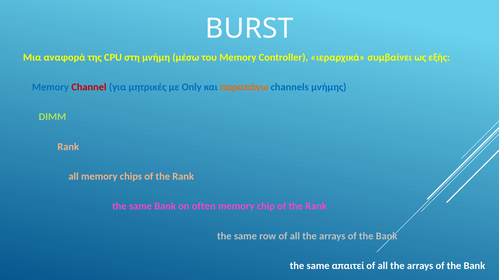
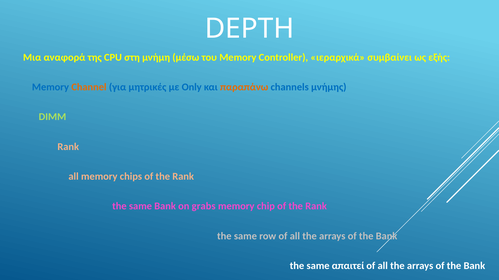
BURST: BURST -> DEPTH (249, 29)
Channel colour: red -> orange (89, 87)
often: often -> grabs (204, 207)
